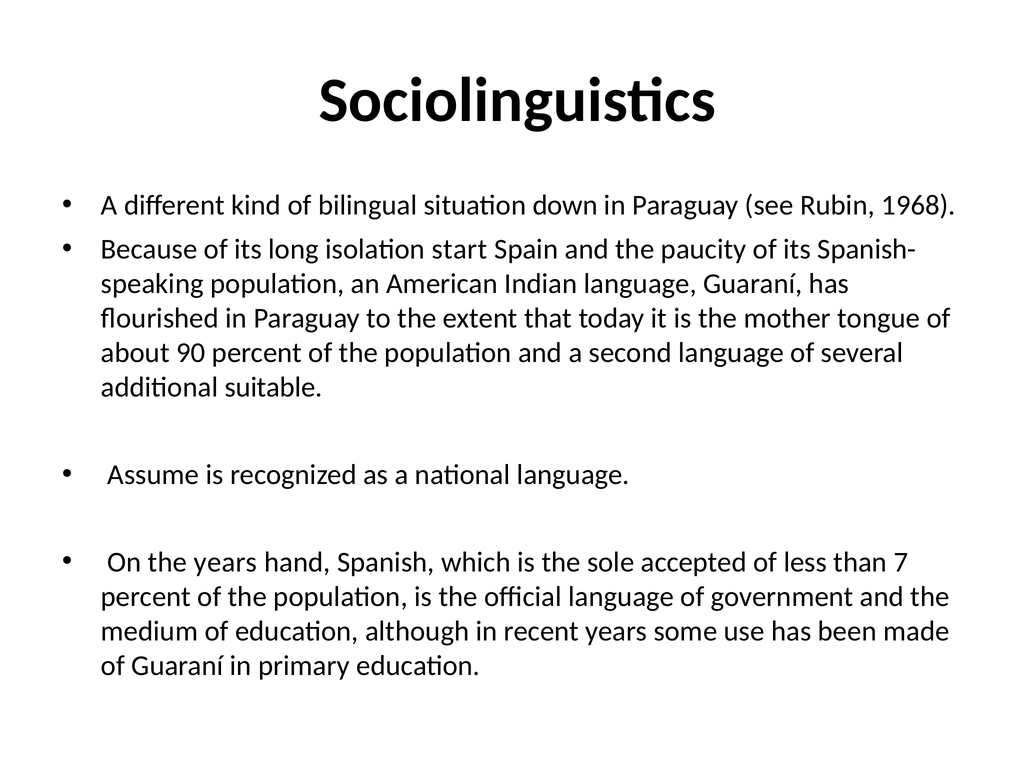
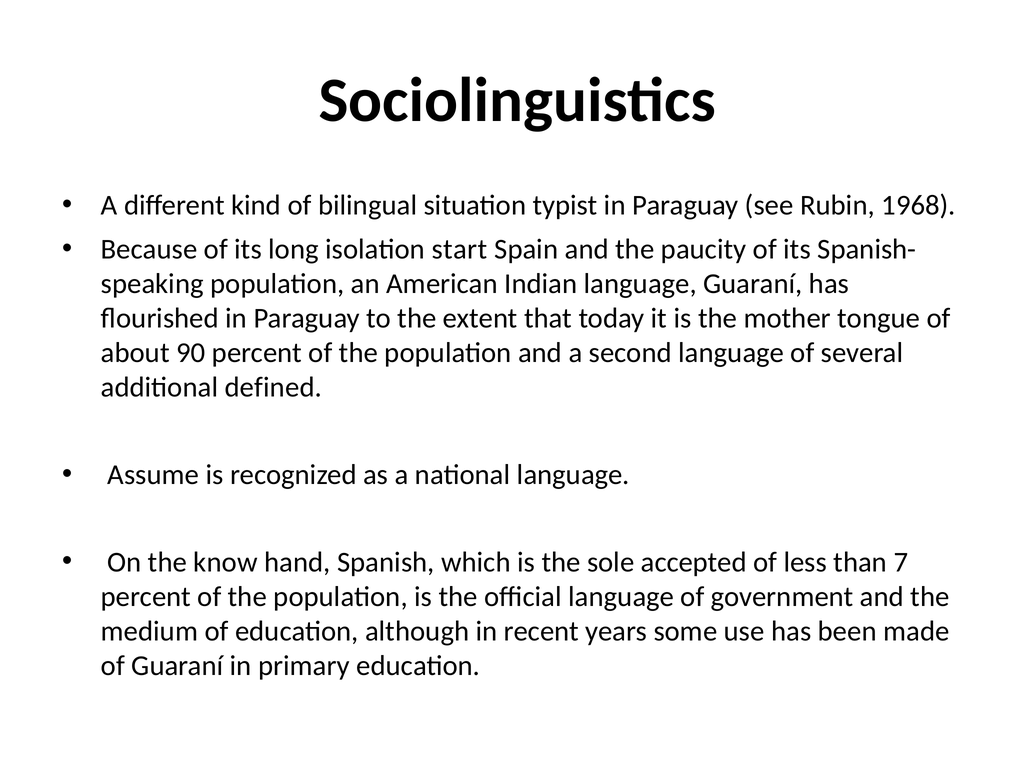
down: down -> typist (565, 206)
suitable: suitable -> defined (273, 387)
the years: years -> know (226, 562)
